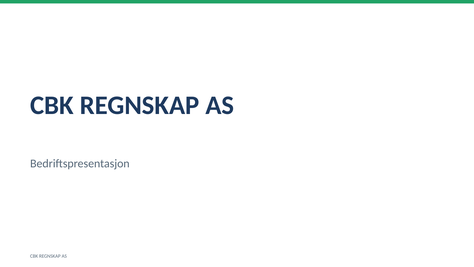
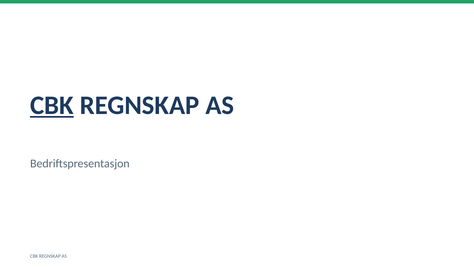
CBK underline: none -> present (52, 105)
